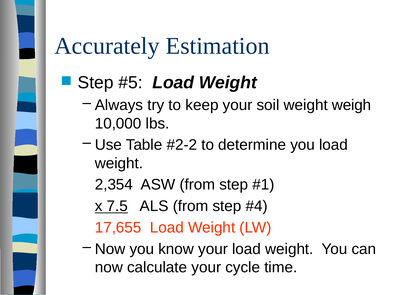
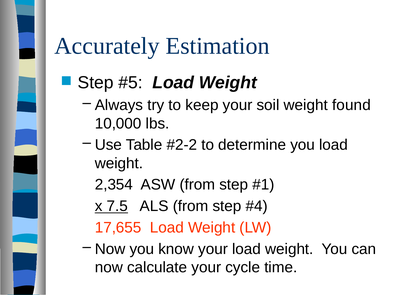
weigh: weigh -> found (351, 105)
